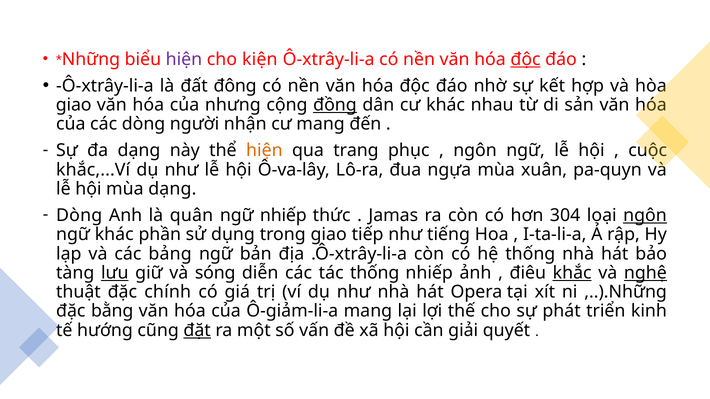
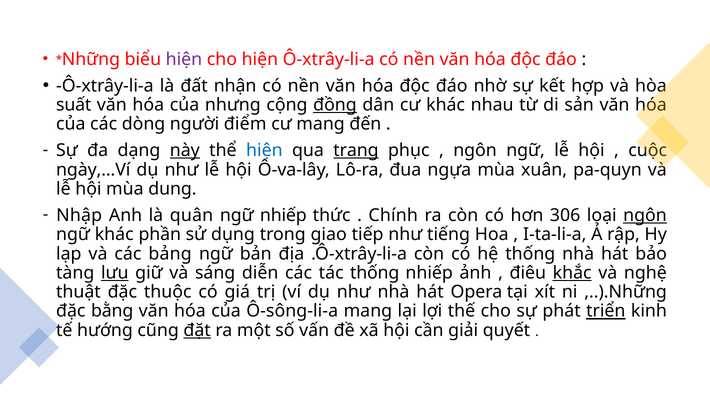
cho kiện: kiện -> hiện (260, 59)
độc underline: present -> none (526, 59)
đông: đông -> nhận (235, 86)
giao: giao -> suất (74, 105)
nhận: nhận -> điểm (245, 124)
này underline: none -> present (185, 151)
hiện colour: orange -> blue (264, 151)
trang underline: none -> present (356, 151)
khắc,...Ví: khắc,...Ví -> ngày,...Ví (93, 170)
mùa dạng: dạng -> dung (172, 189)
Dòng: Dòng -> Nhập (79, 216)
Jamas: Jamas -> Chính (393, 216)
304: 304 -> 306 (565, 216)
sóng: sóng -> sáng (215, 273)
nghệ underline: present -> none (645, 273)
chính: chính -> thuộc (168, 292)
Ô-giảm-li-a: Ô-giảm-li-a -> Ô-sông-li-a (292, 311)
triển underline: none -> present (606, 311)
